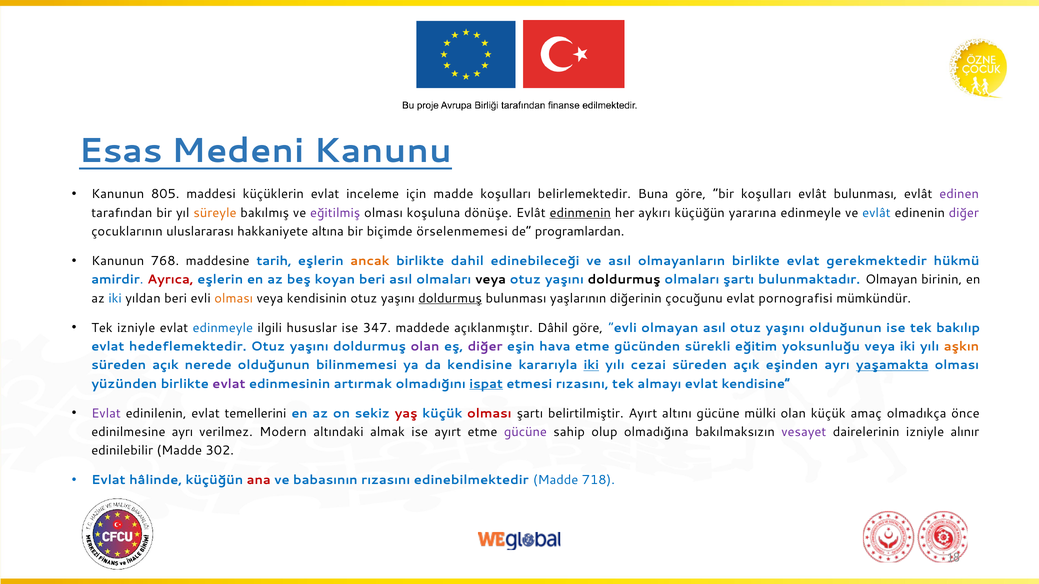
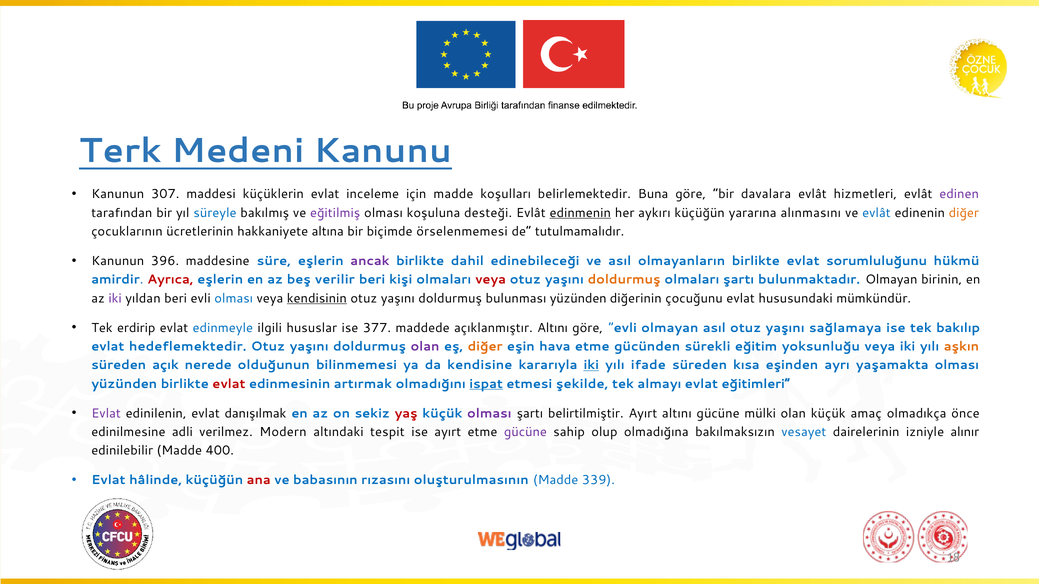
Esas: Esas -> Terk (120, 151)
805: 805 -> 307 (165, 194)
bir koşulları: koşulları -> davalara (766, 194)
evlât bulunması: bulunması -> hizmetleri (865, 194)
süreyle colour: orange -> blue (215, 213)
dönüşe: dönüşe -> desteği (488, 213)
yararına edinmeyle: edinmeyle -> alınmasını (811, 213)
diğer colour: purple -> orange (964, 213)
uluslararası: uluslararası -> ücretlerinin (200, 232)
programlardan: programlardan -> tutulmamalıdır (580, 232)
768: 768 -> 396 (165, 261)
tarih: tarih -> süre (274, 261)
ancak colour: orange -> purple (370, 261)
gerekmektedir: gerekmektedir -> sorumluluğunu (877, 261)
koyan: koyan -> verilir (335, 280)
beri asıl: asıl -> kişi (401, 280)
veya colour: black -> red (491, 280)
doldurmuş colour: black -> orange (624, 280)
iki colour: blue -> purple (115, 298)
olması colour: orange -> blue (234, 298)
kendisinin underline: none -> present (317, 298)
doldurmuş underline: present -> none (450, 298)
bulunması yaşlarının: yaşlarının -> yüzünden (578, 298)
pornografisi: pornografisi -> hususundaki (796, 298)
Tek izniyle: izniyle -> erdirip (136, 328)
347: 347 -> 377 (377, 328)
açıklanmıştır Dâhil: Dâhil -> Altını (553, 328)
yaşını olduğunun: olduğunun -> sağlamaya (845, 328)
diğer colour: purple -> orange (485, 347)
cezai: cezai -> ifade (648, 365)
açık: açık -> kısa (746, 365)
yaşamakta underline: present -> none (892, 365)
evlat colour: purple -> red (229, 384)
etmesi rızasını: rızasını -> şekilde (582, 384)
evlat kendisine: kendisine -> eğitimleri (756, 384)
temellerini: temellerini -> danışılmak (255, 414)
olması colour: red -> purple (489, 414)
edinilmesine ayrı: ayrı -> adli (182, 432)
almak: almak -> tespit (387, 432)
vesayet colour: purple -> blue (804, 432)
302: 302 -> 400 (220, 451)
edinebilmektedir: edinebilmektedir -> oluşturulmasının (471, 480)
718: 718 -> 339 (598, 480)
